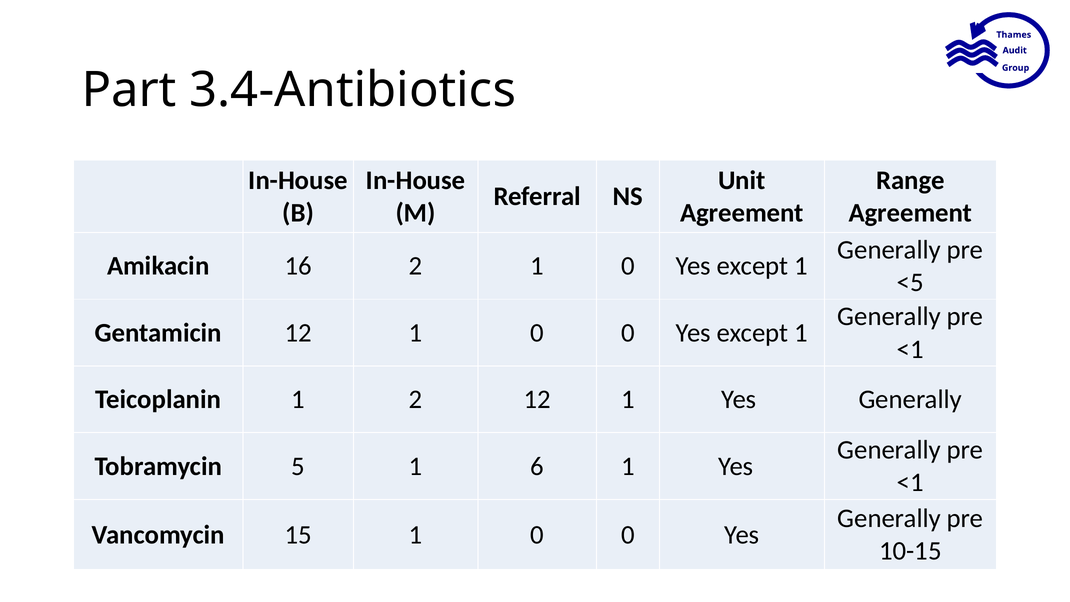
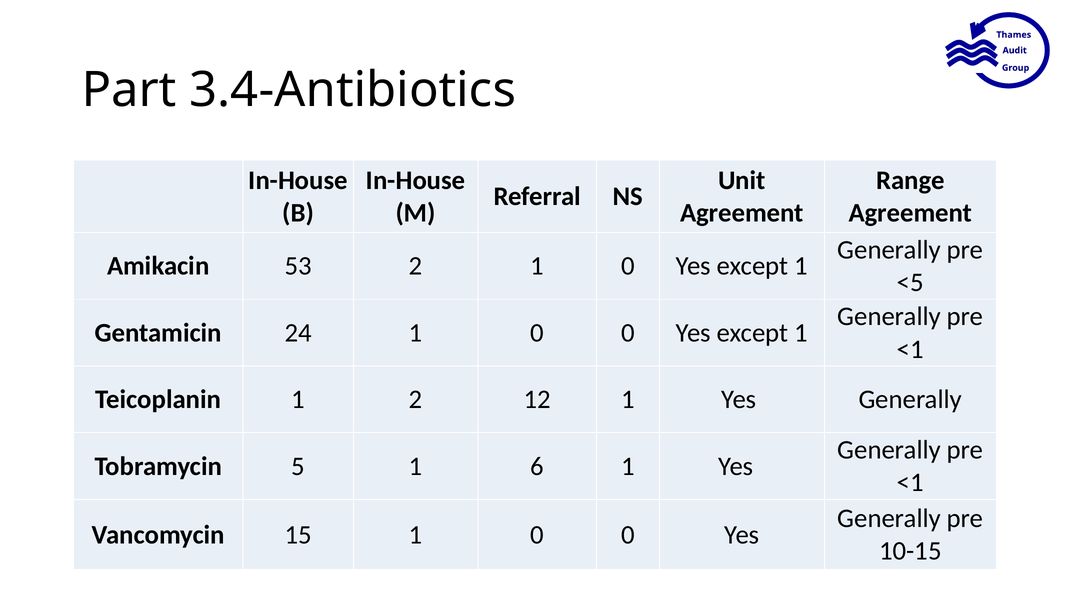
16: 16 -> 53 (298, 266)
Gentamicin 12: 12 -> 24 (298, 333)
